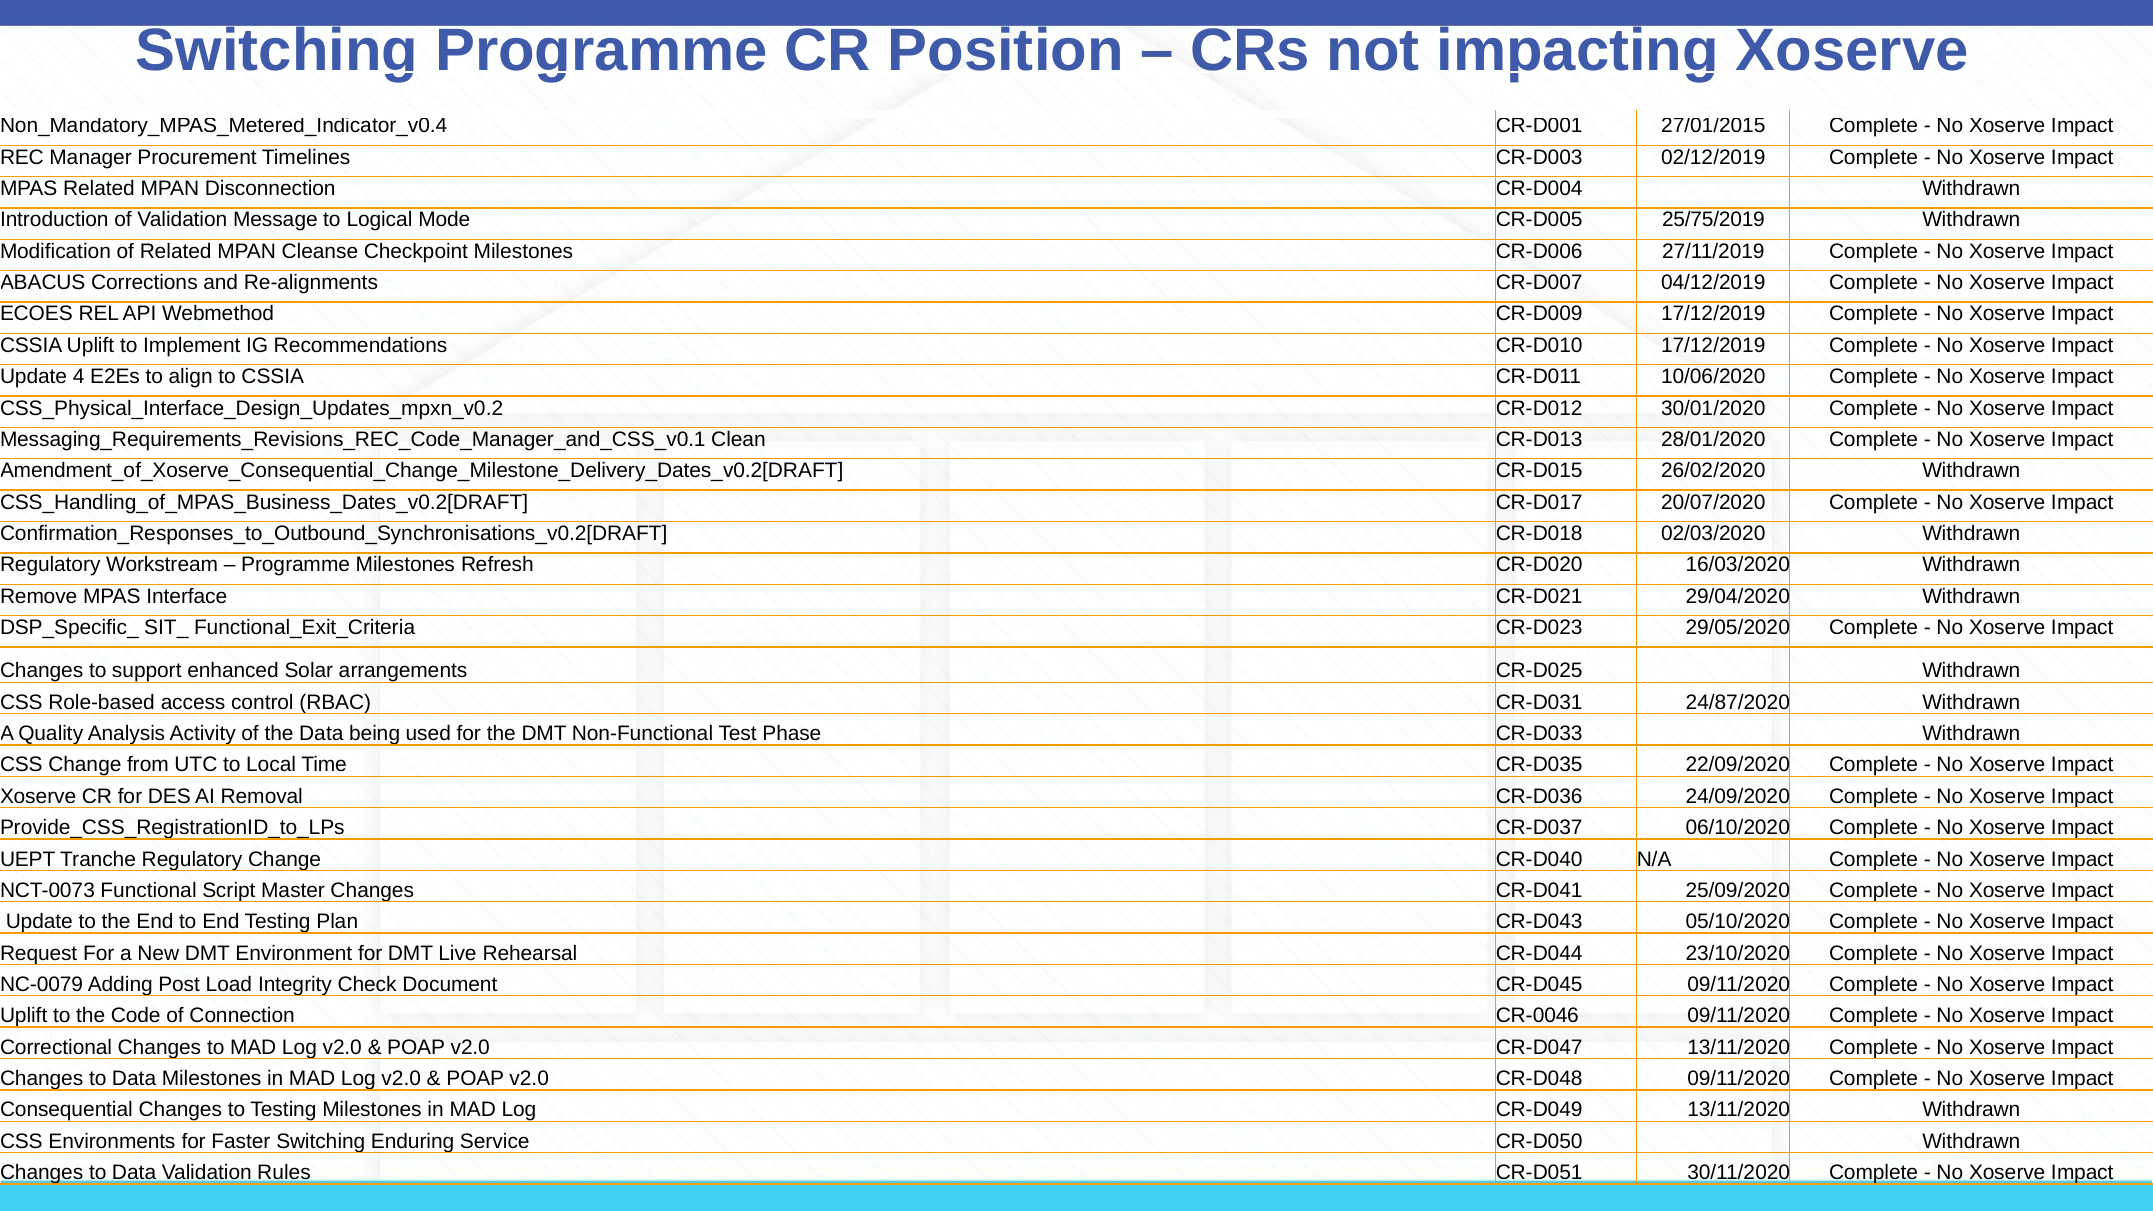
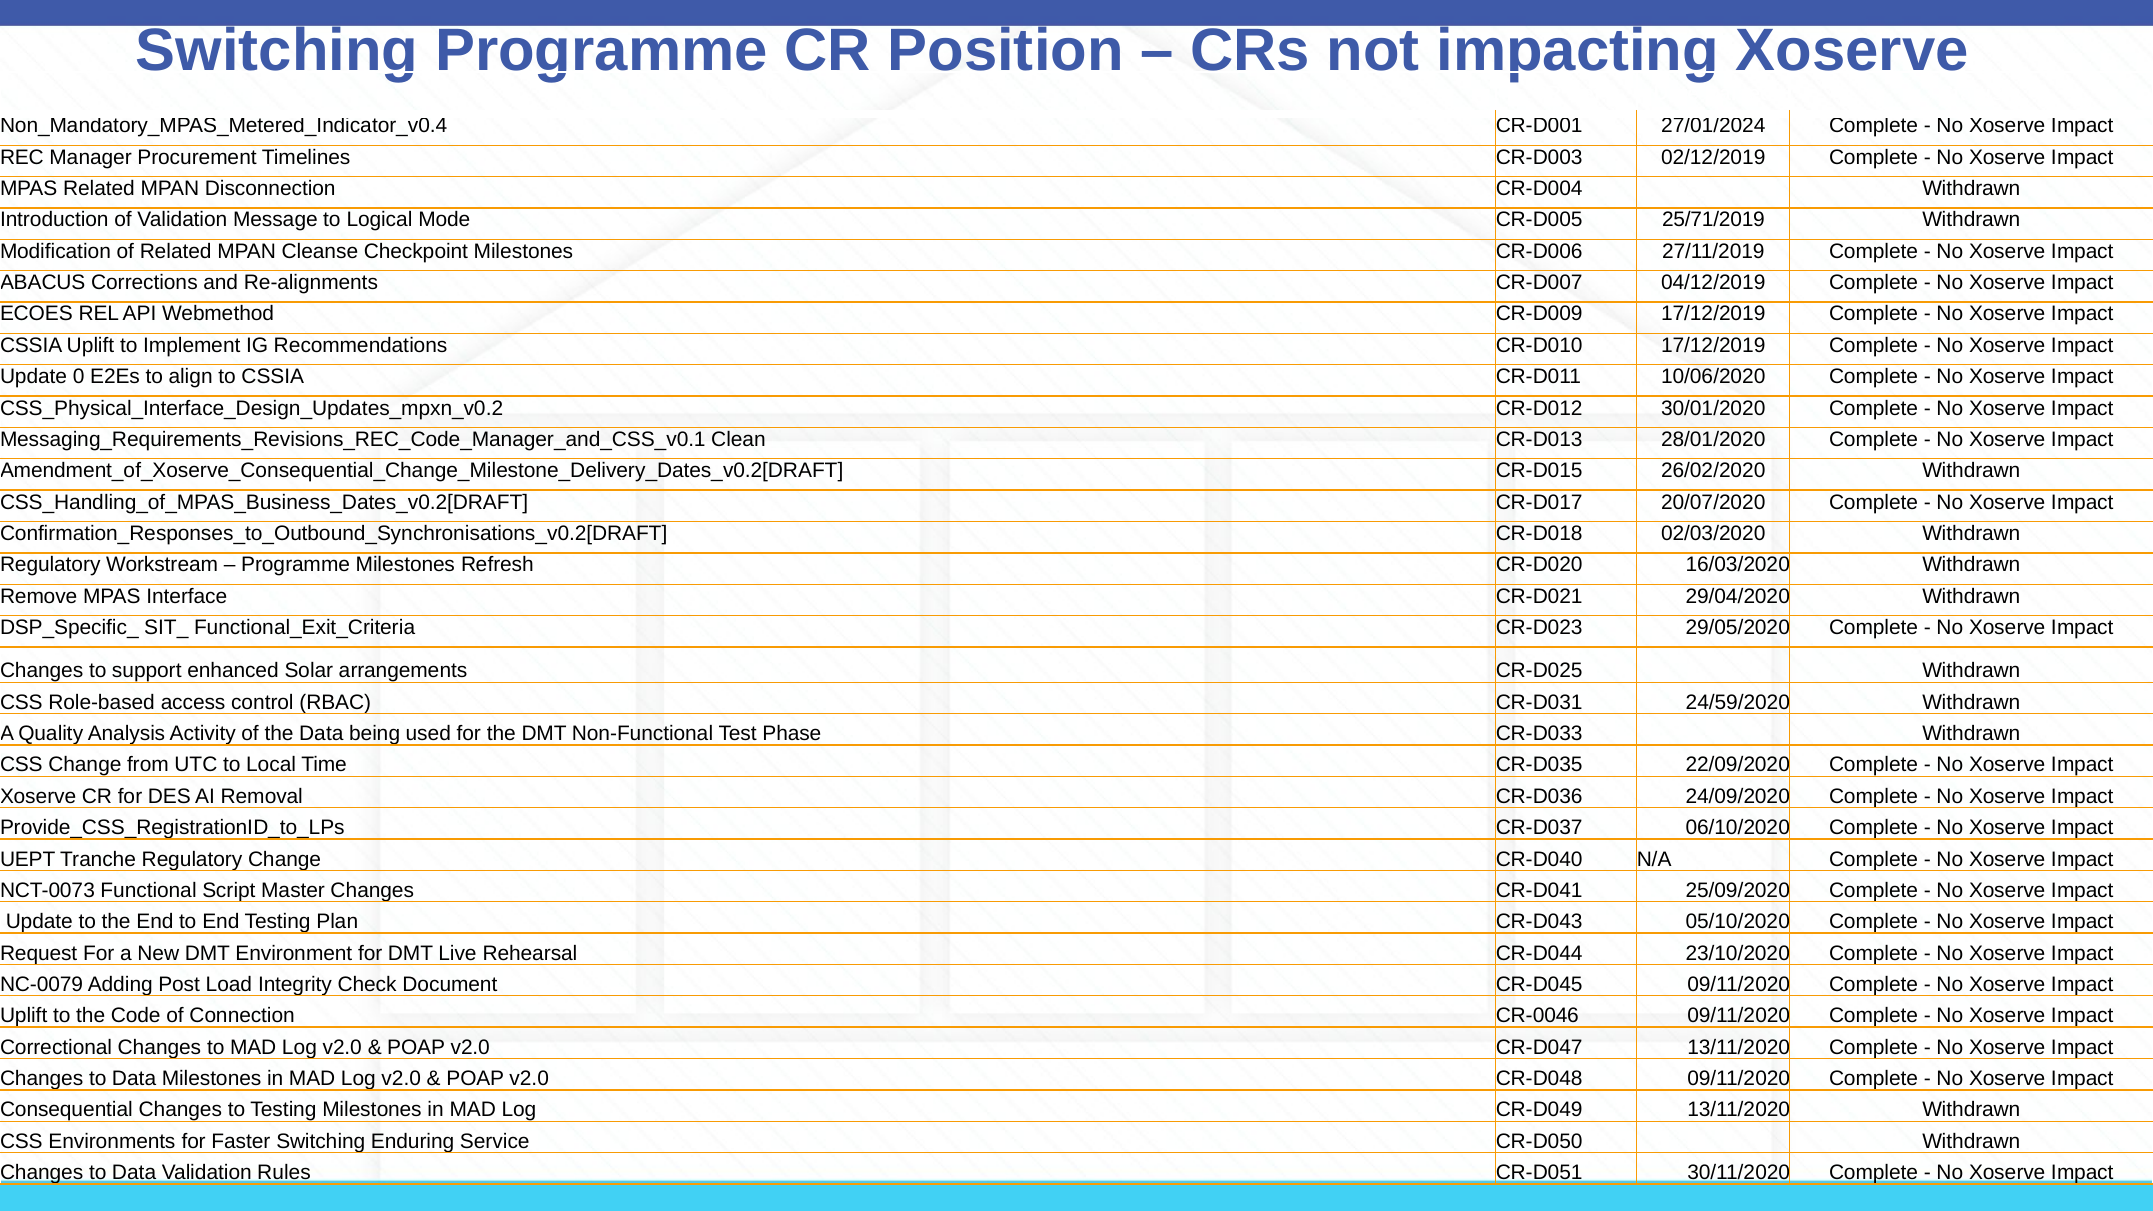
27/01/2015: 27/01/2015 -> 27/01/2024 (1713, 126)
25/75/2019: 25/75/2019 -> 25/71/2019 (1713, 220)
4: 4 -> 0 (79, 377)
24/87/2020: 24/87/2020 -> 24/59/2020 (1738, 702)
